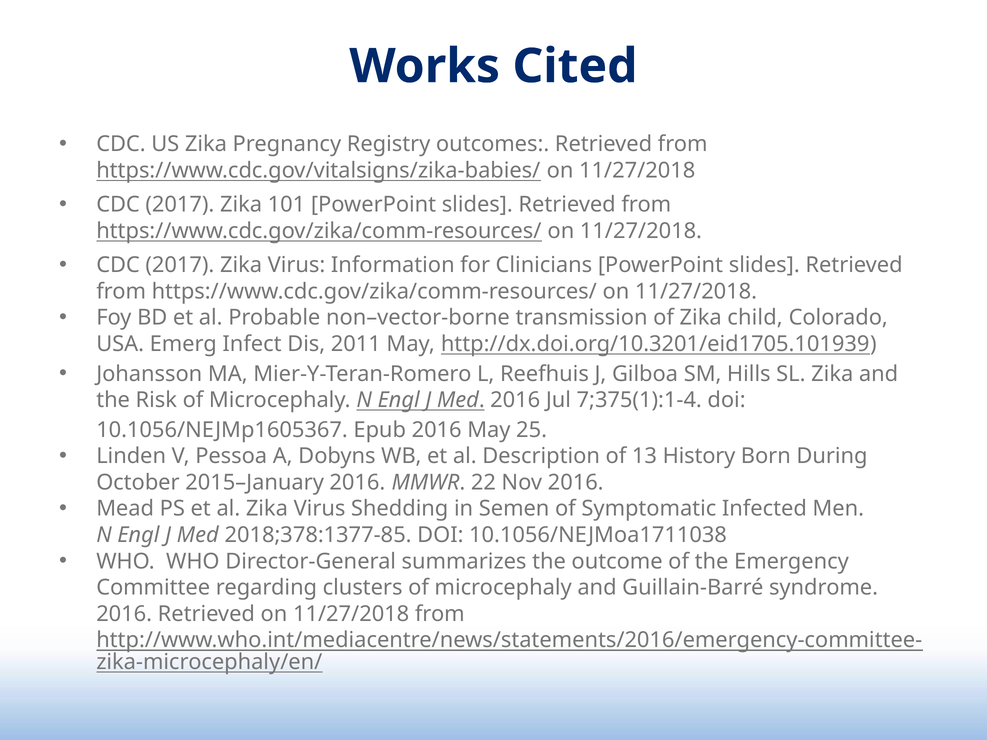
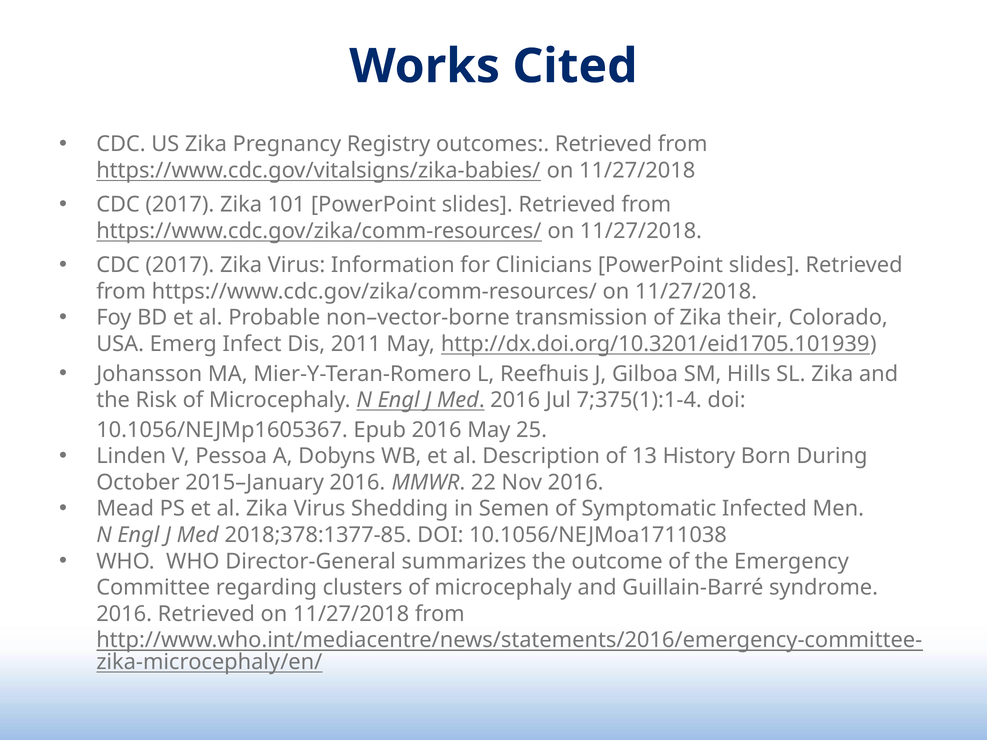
child: child -> their (755, 318)
